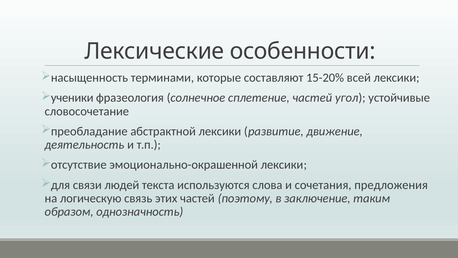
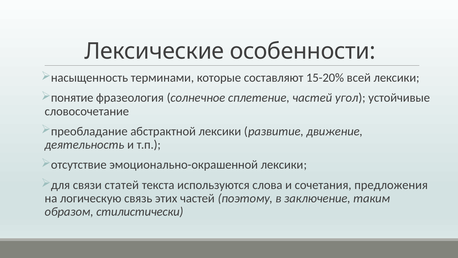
ученики: ученики -> понятие (72, 98)
людей: людей -> статей (122, 185)
однозначность: однозначность -> стилистически (140, 211)
